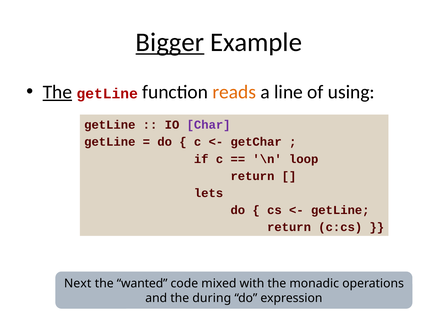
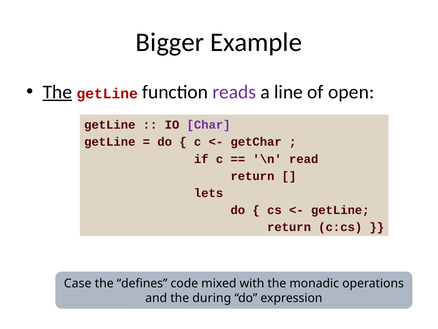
Bigger underline: present -> none (170, 42)
reads colour: orange -> purple (234, 92)
using: using -> open (351, 92)
loop: loop -> read (304, 159)
Next: Next -> Case (78, 283)
wanted: wanted -> defines (142, 283)
